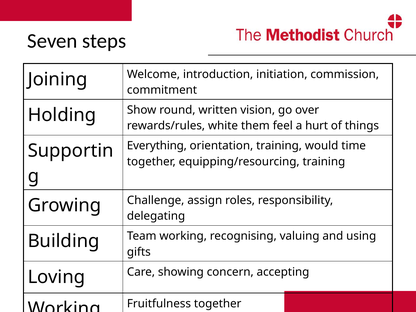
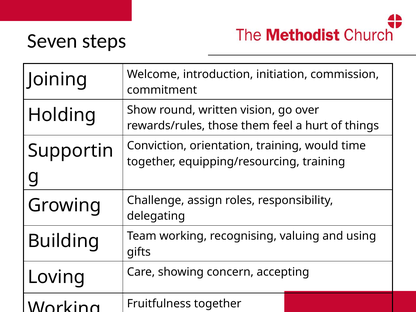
white: white -> those (223, 126)
Everything: Everything -> Conviction (157, 146)
